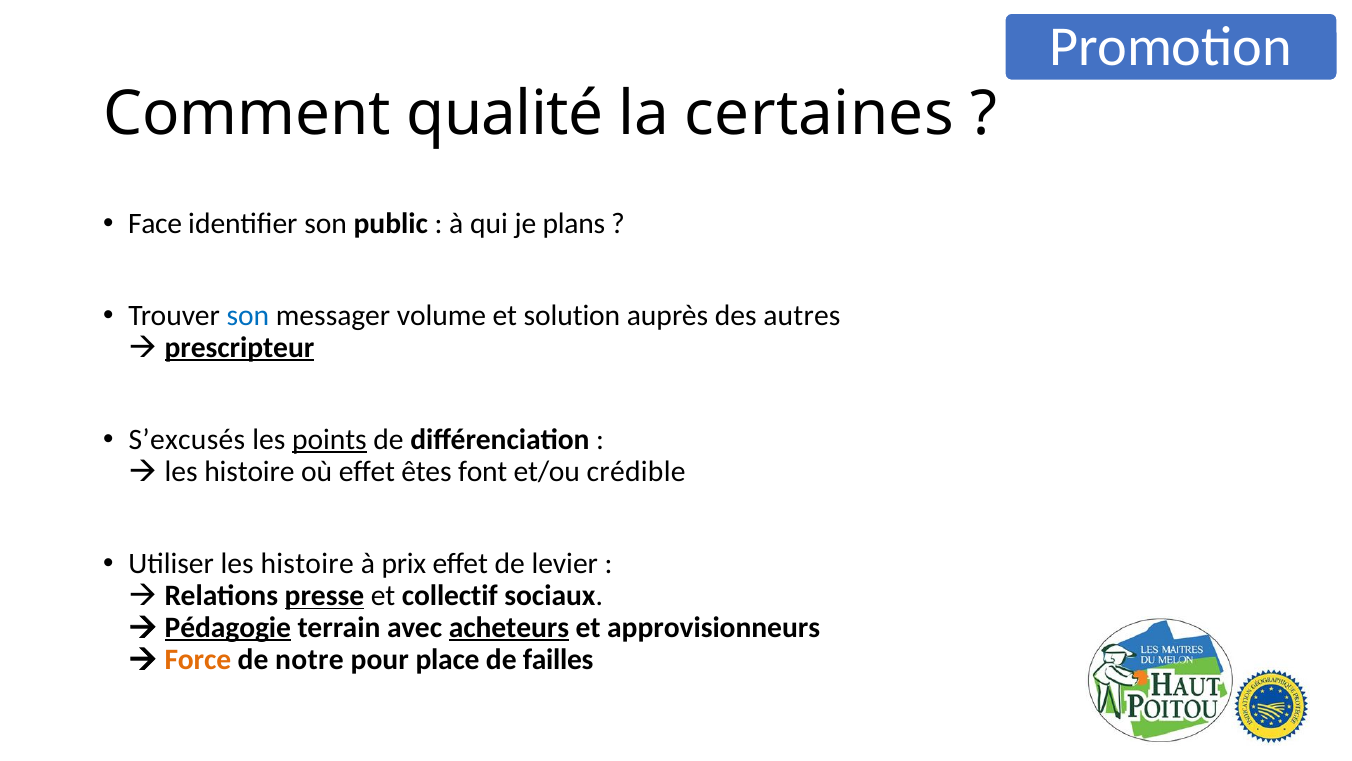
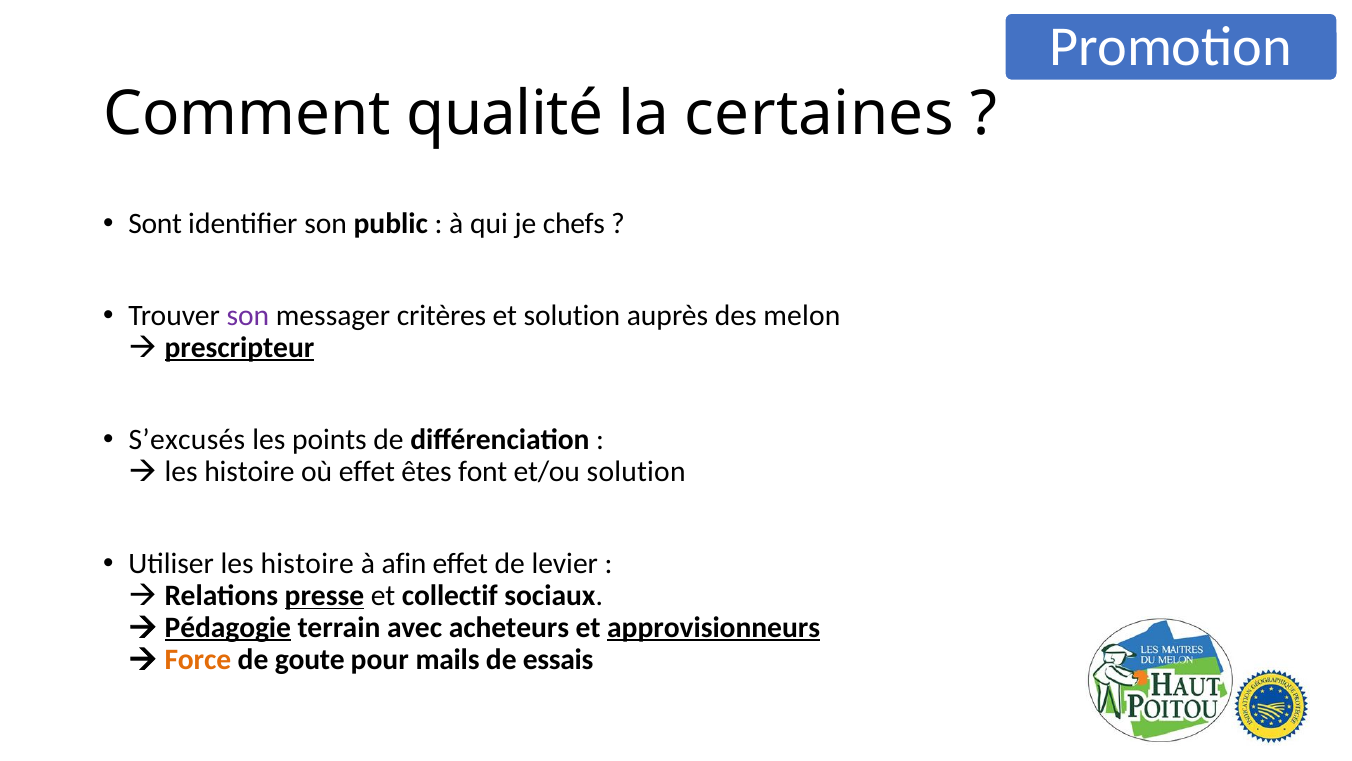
Face: Face -> Sont (155, 223)
plans: plans -> chefs (574, 223)
son colour: blue -> purple (248, 315)
volume: volume -> critères (442, 315)
autres: autres -> melon (802, 315)
points underline: present -> none (329, 439)
et/ou crédible: crédible -> solution (636, 471)
prix: prix -> afin (404, 563)
acheteurs underline: present -> none (509, 627)
approvisionneurs underline: none -> present (714, 627)
notre: notre -> goute (310, 659)
place: place -> mails (448, 659)
failles: failles -> essais (558, 659)
